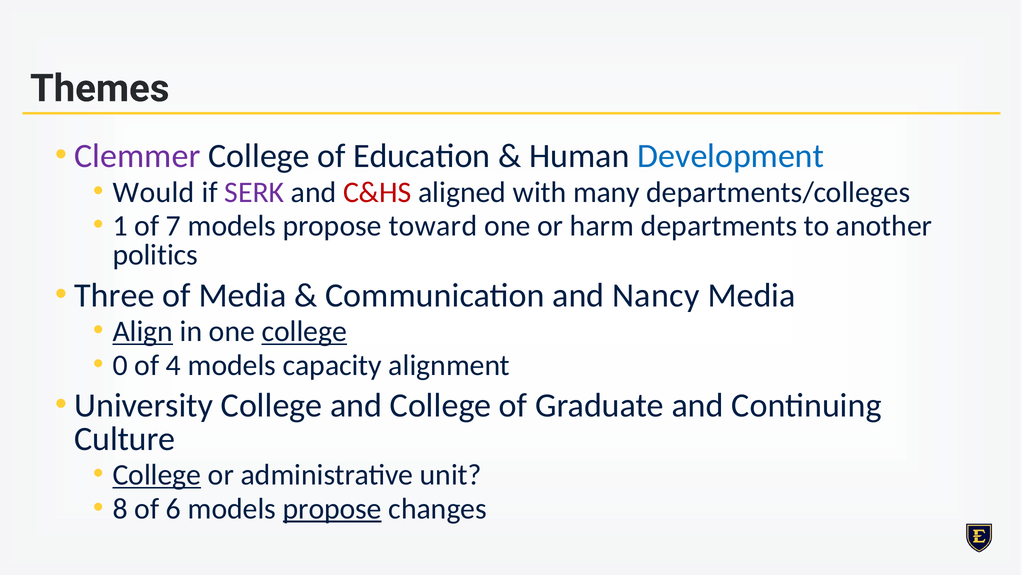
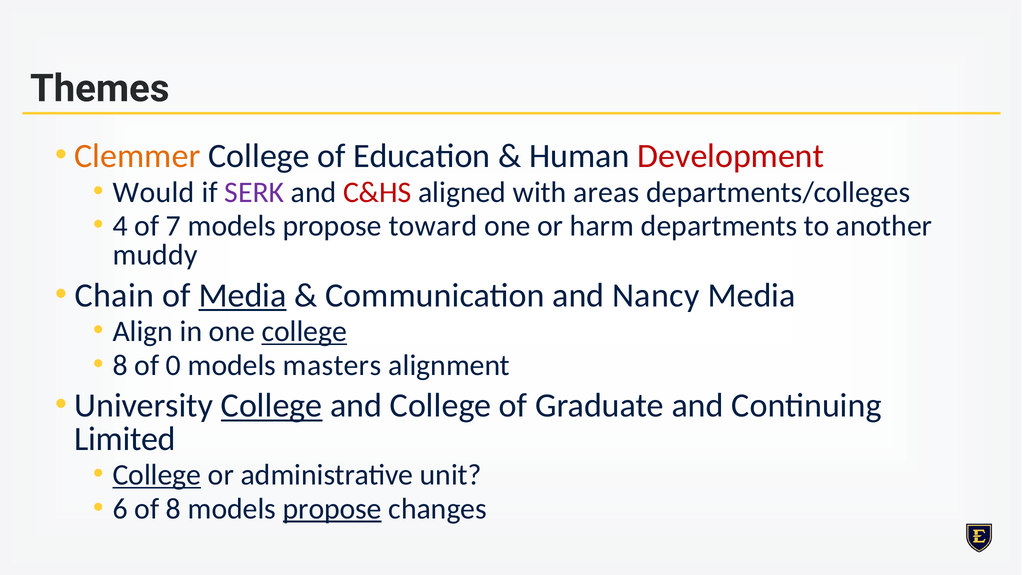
Clemmer colour: purple -> orange (137, 156)
Development colour: blue -> red (731, 156)
many: many -> areas (606, 192)
1: 1 -> 4 (120, 226)
politics: politics -> muddy (155, 255)
Three: Three -> Chain (114, 295)
Media underline: none -> present (243, 295)
Align underline: present -> none (143, 331)
0: 0 -> 8 (120, 365)
4: 4 -> 0 (173, 365)
capacity: capacity -> masters (332, 365)
College underline: none -> present (272, 406)
Culture: Culture -> Limited (125, 439)
8: 8 -> 6 (120, 509)
of 6: 6 -> 8 (173, 509)
